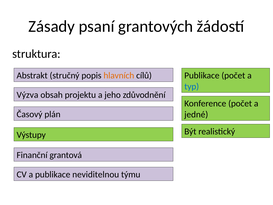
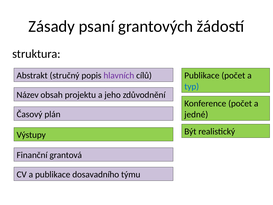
hlavních colour: orange -> purple (119, 75)
Výzva: Výzva -> Název (28, 95)
neviditelnou: neviditelnou -> dosavadního (96, 174)
